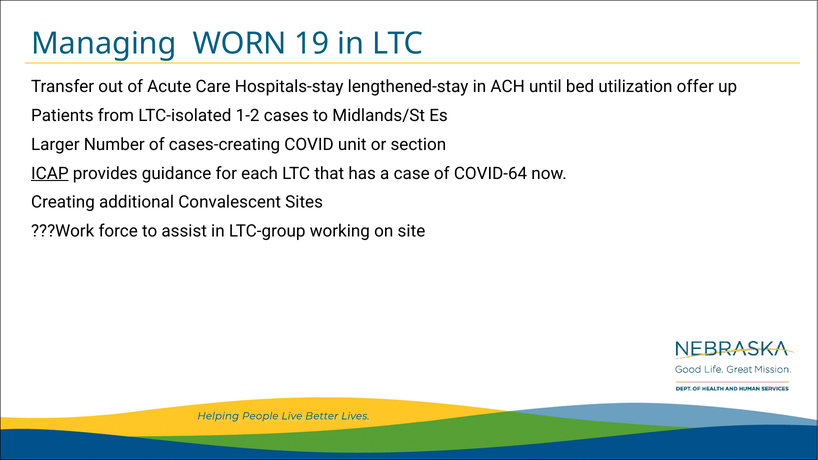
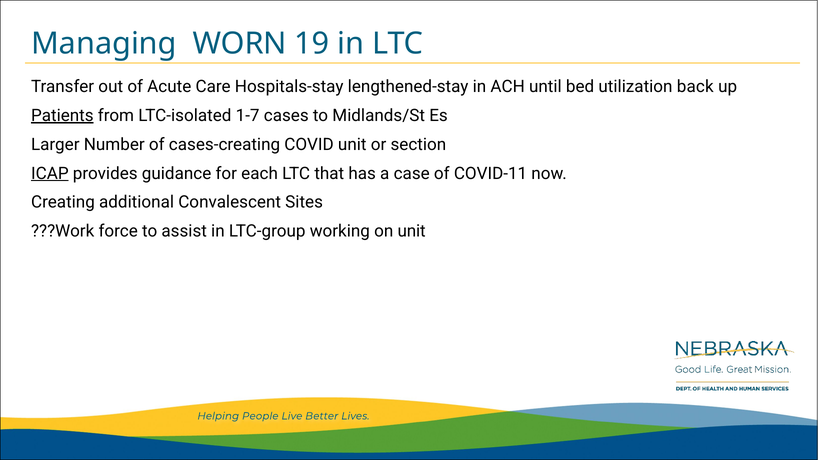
offer: offer -> back (695, 86)
Patients underline: none -> present (62, 115)
1-2: 1-2 -> 1-7 (248, 115)
COVID-64: COVID-64 -> COVID-11 (491, 173)
on site: site -> unit (412, 231)
